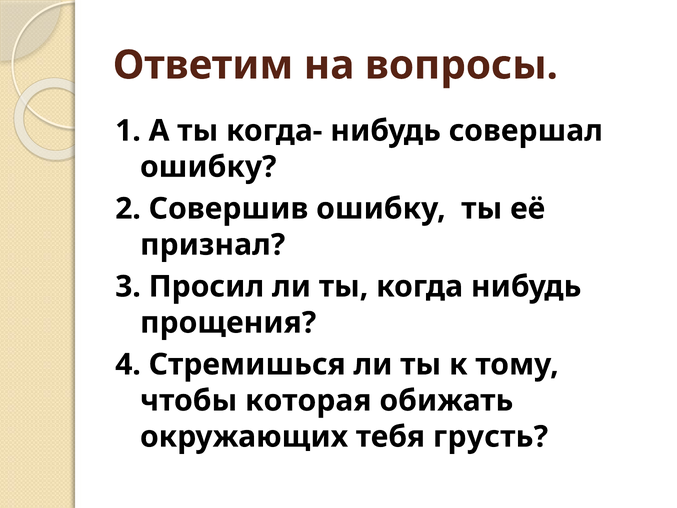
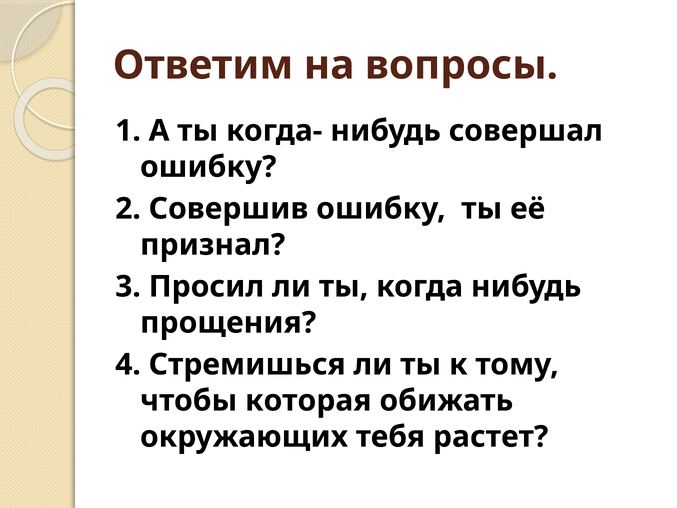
грусть: грусть -> растет (491, 437)
